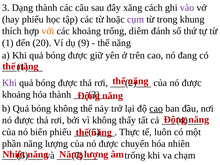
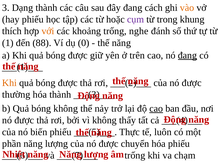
đây xăng: xăng -> đang (133, 8)
vào colour: purple -> orange (187, 8)
diêm: diêm -> nghe (139, 31)
20: 20 -> 88 (42, 43)
9: 9 -> 0 (84, 43)
đang underline: none -> present (187, 55)
Khi colour: purple -> orange (9, 83)
khoảng: khoảng -> thường (16, 95)
hóa nhiên: nhiên -> phiếu (179, 144)
